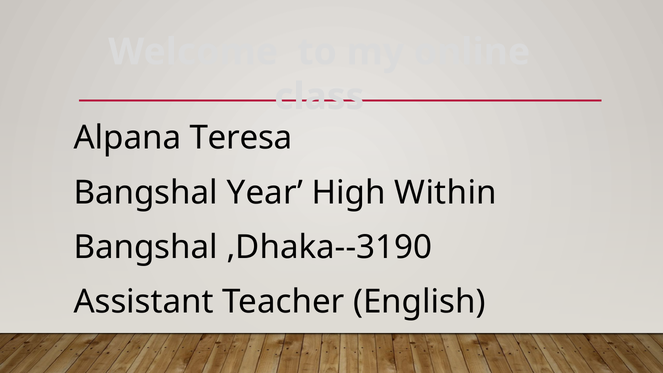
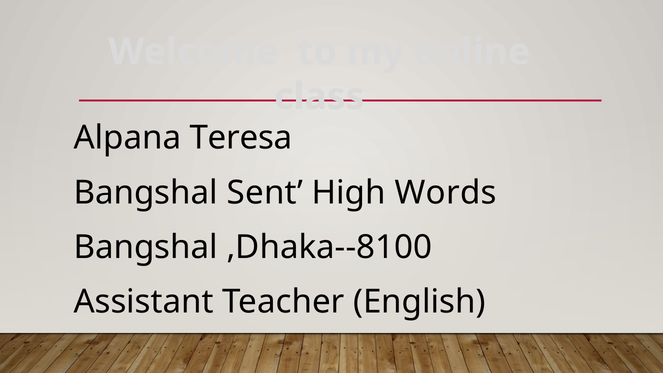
Year: Year -> Sent (265, 193)
Within: Within -> Words (446, 193)
,Dhaka--3190: ,Dhaka--3190 -> ,Dhaka--8100 (329, 247)
